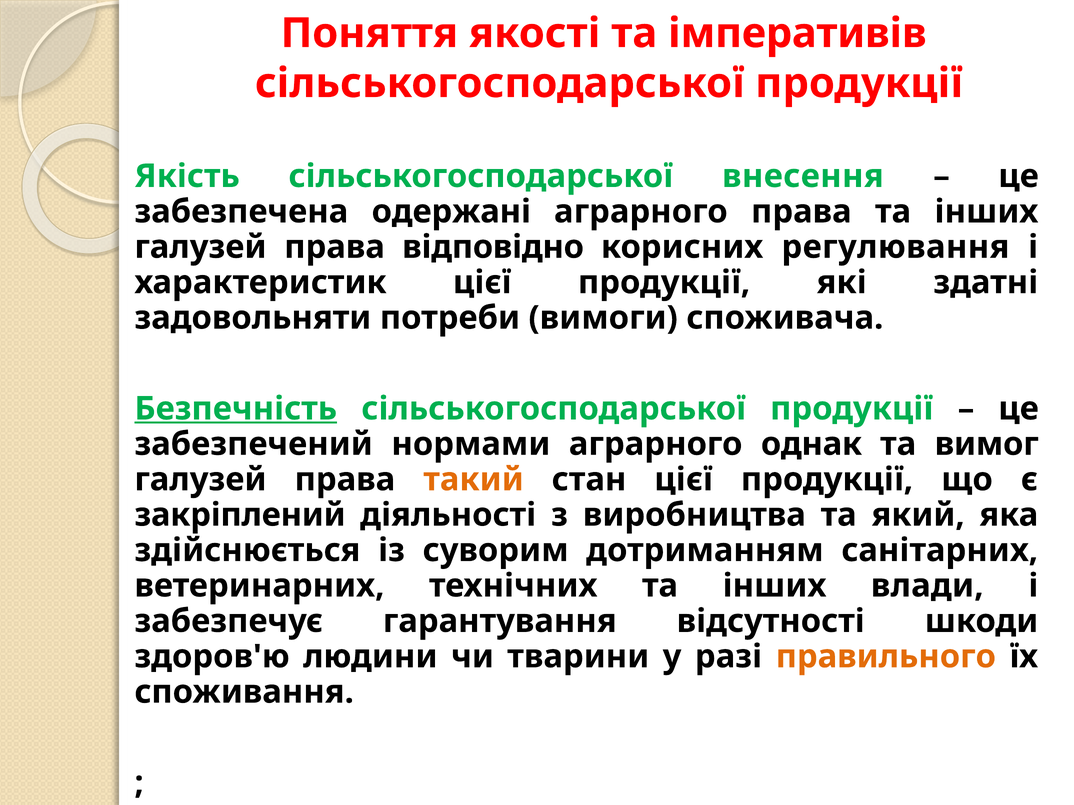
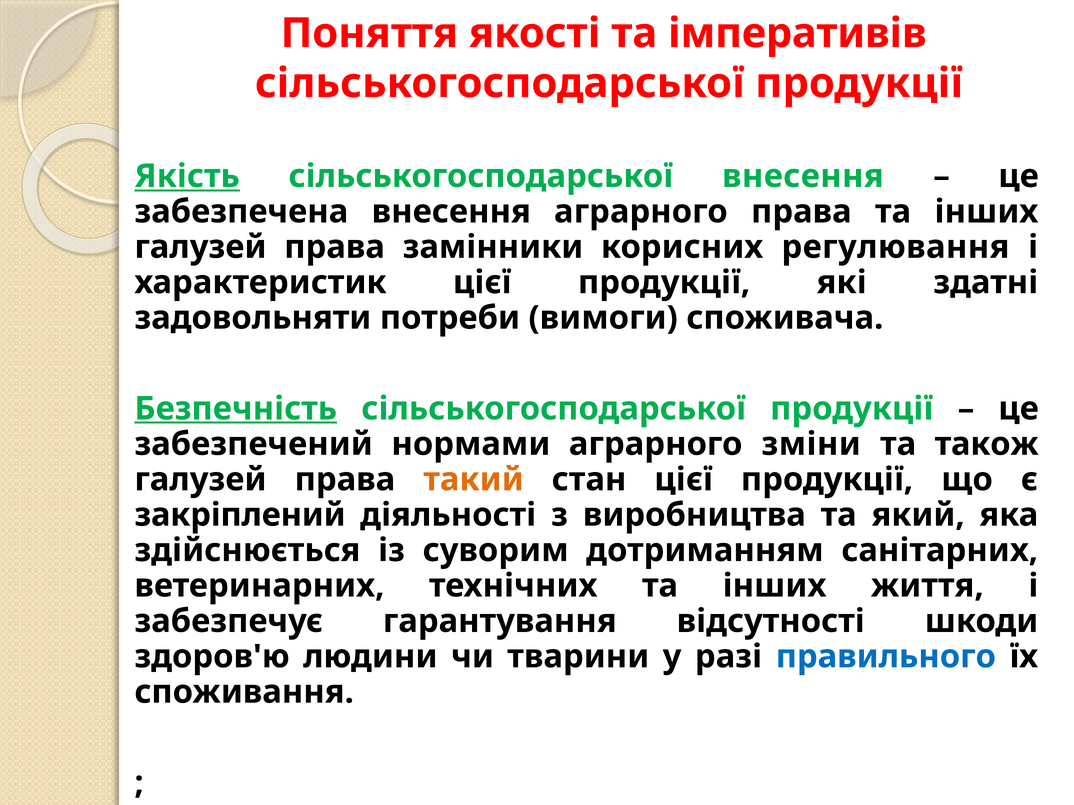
Якість underline: none -> present (187, 176)
забезпечена одержані: одержані -> внесення (451, 212)
відповідно: відповідно -> замінники (493, 247)
однак: однак -> зміни (811, 444)
вимог: вимог -> також (987, 444)
влади: влади -> життя (927, 586)
правильного colour: orange -> blue (886, 657)
